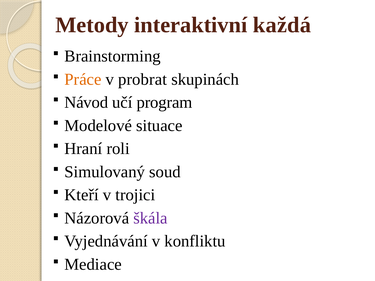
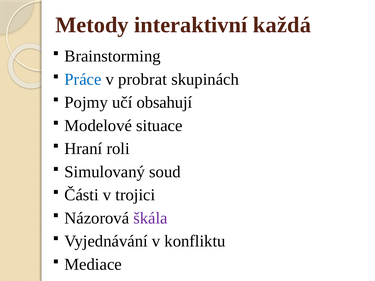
Práce colour: orange -> blue (83, 79)
Návod: Návod -> Pojmy (86, 102)
program: program -> obsahují (164, 102)
Kteří: Kteří -> Části (82, 195)
